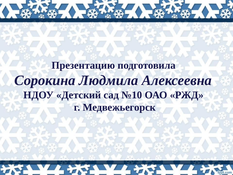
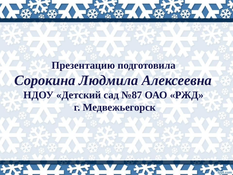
№10: №10 -> №87 (132, 95)
